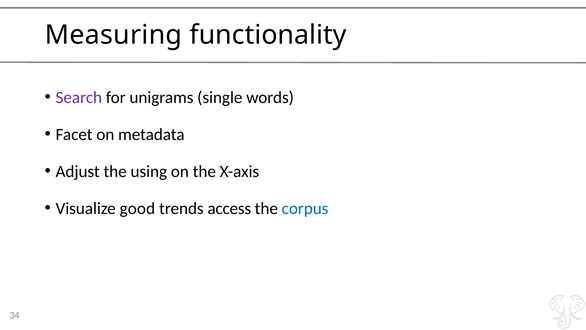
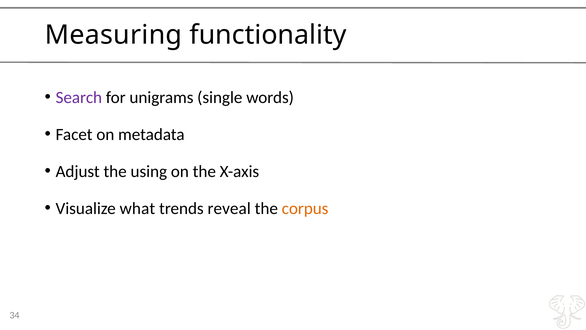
good: good -> what (137, 208)
access: access -> reveal (229, 208)
corpus colour: blue -> orange (305, 208)
